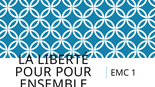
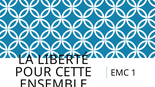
POUR POUR: POUR -> CETTE (74, 72)
